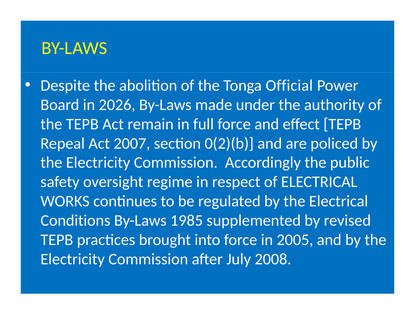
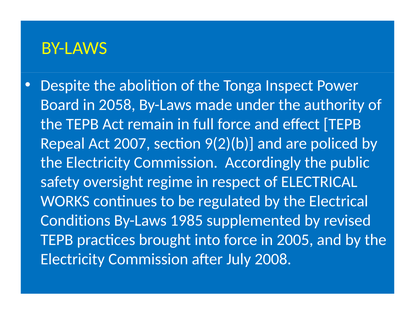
Official: Official -> Inspect (289, 85)
2026: 2026 -> 2058 (117, 105)
0(2)(b: 0(2)(b -> 9(2)(b (229, 143)
